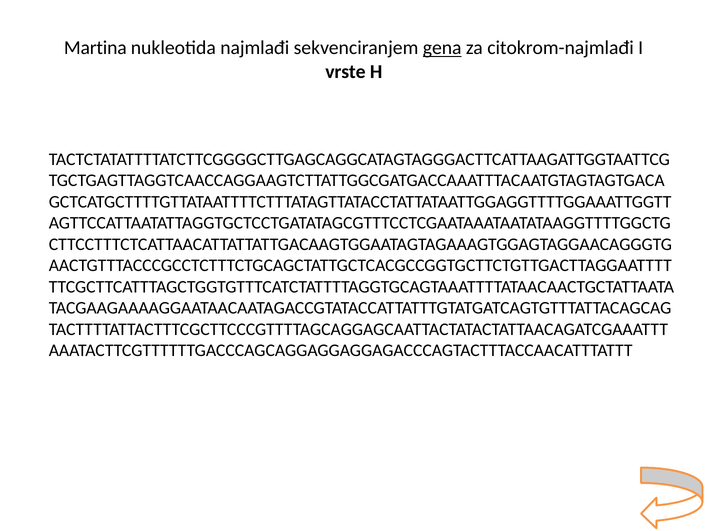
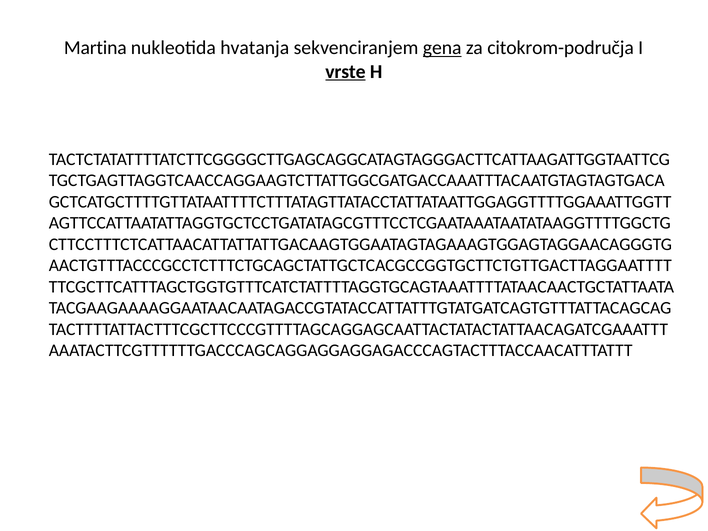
najmlađi: najmlađi -> hvatanja (255, 48)
citokrom-najmlađi: citokrom-najmlađi -> citokrom-područja (561, 48)
vrste underline: none -> present (345, 72)
